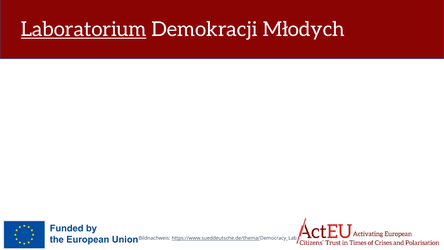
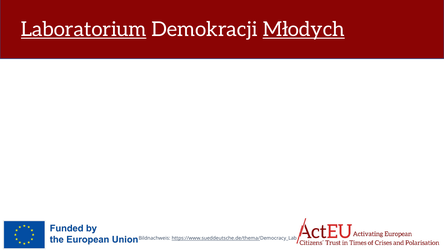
Młodych underline: none -> present (304, 29)
